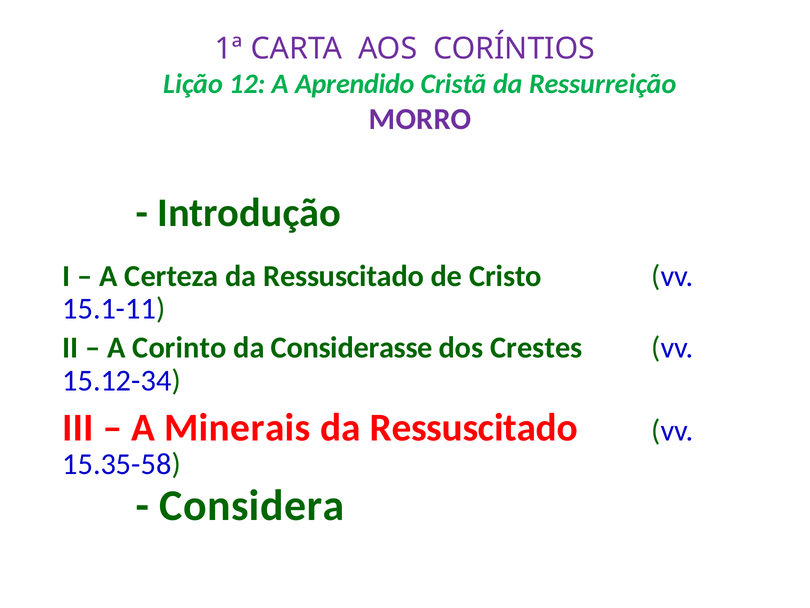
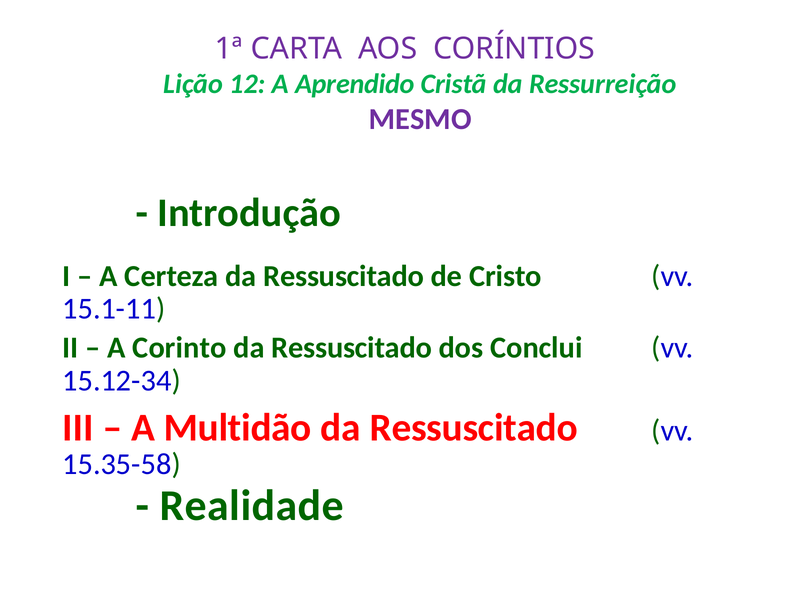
MORRO: MORRO -> MESMO (420, 119)
Considerasse: Considerasse -> Ressuscitado (352, 348)
Crestes: Crestes -> Conclui (536, 348)
Minerais: Minerais -> Multidão (238, 427)
Considera: Considera -> Realidade (252, 506)
